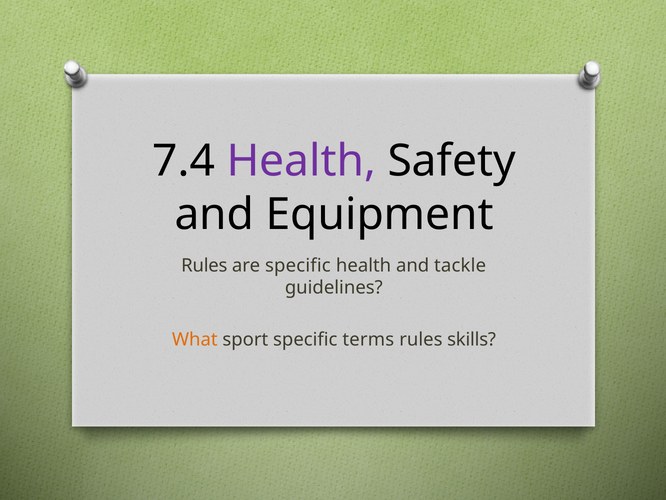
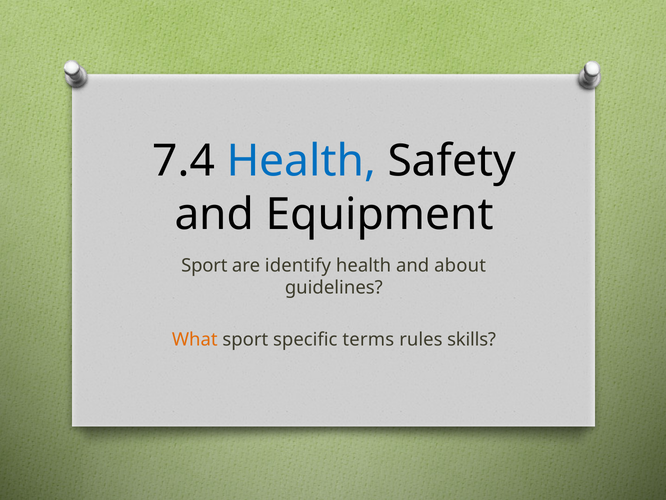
Health colour: purple -> blue (301, 161)
Rules: Rules -> Sport (204, 265)
are specific: specific -> identify (298, 265)
tackle: tackle -> about (460, 265)
